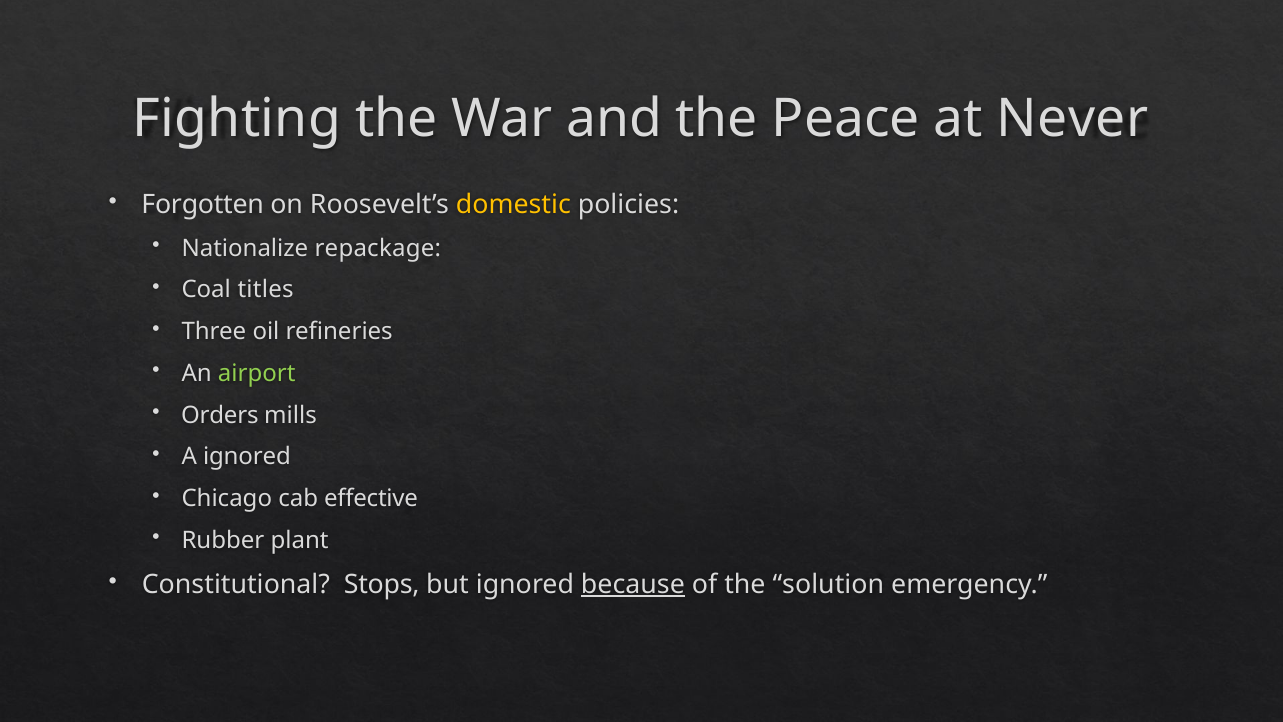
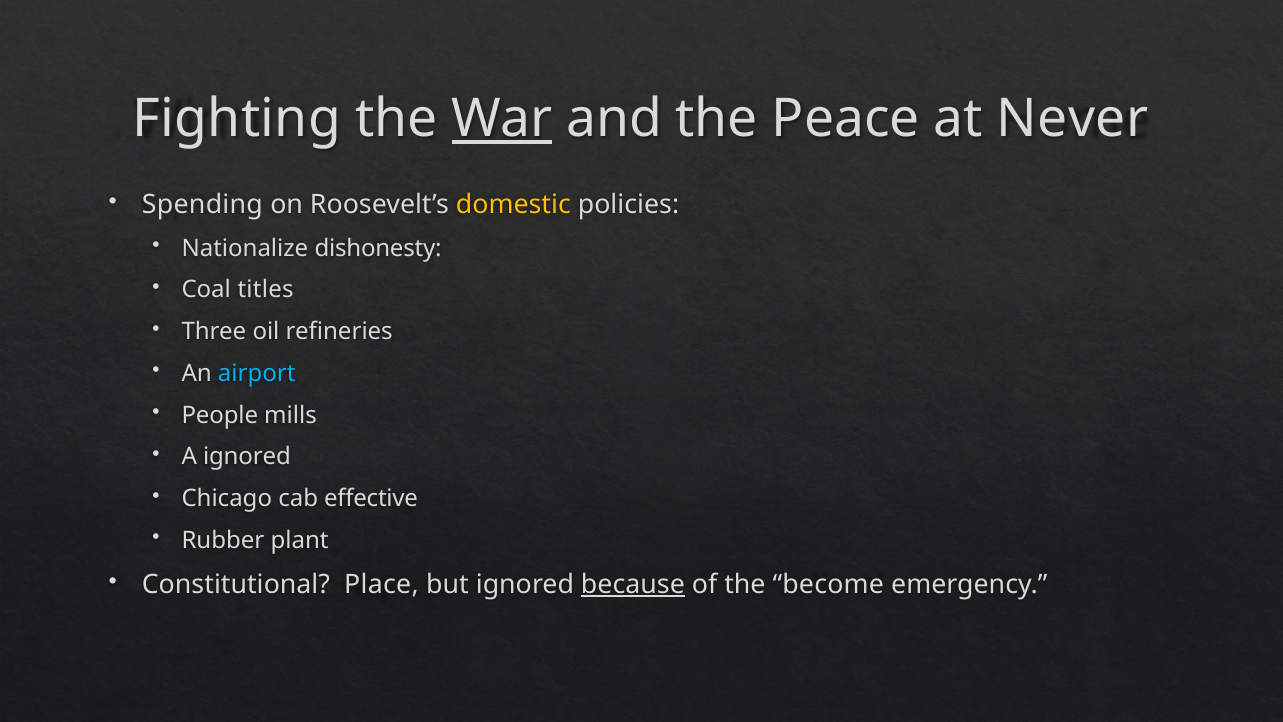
War underline: none -> present (502, 119)
Forgotten: Forgotten -> Spending (202, 205)
repackage: repackage -> dishonesty (378, 248)
airport colour: light green -> light blue (257, 373)
Orders: Orders -> People (220, 415)
Stops: Stops -> Place (381, 584)
solution: solution -> become (828, 584)
